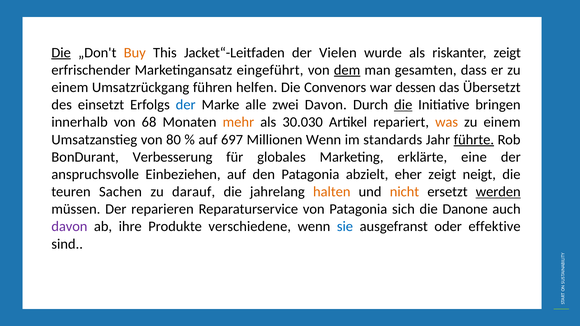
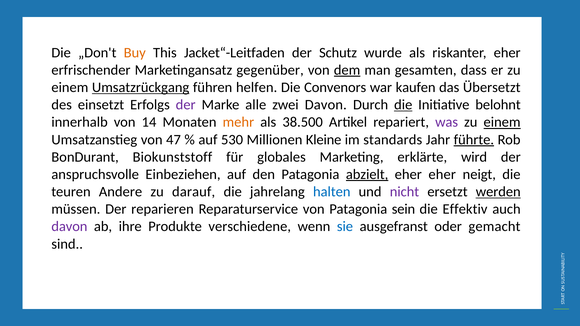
Die underline: present -> none (61, 53)
Vielen: Vielen -> Schutz (338, 53)
riskanter zeigt: zeigt -> eher (507, 53)
eingeführt: eingeführt -> gegenüber (270, 70)
Umsatzrückgang underline: none -> present (141, 87)
dessen: dessen -> kaufen (416, 87)
der colour: blue -> purple (186, 105)
bringen: bringen -> belohnt (498, 105)
68: 68 -> 14 (149, 122)
30.030: 30.030 -> 38.500 (303, 122)
was colour: orange -> purple (447, 122)
einem underline: none -> present (502, 122)
80: 80 -> 47 (174, 140)
697: 697 -> 530 (232, 140)
Millionen Wenn: Wenn -> Kleine (324, 140)
Verbesserung: Verbesserung -> Biokunststoff (172, 157)
eine: eine -> wird (474, 157)
abzielt underline: none -> present (367, 174)
eher zeigt: zeigt -> eher (442, 174)
Sachen: Sachen -> Andere (121, 192)
halten colour: orange -> blue (332, 192)
nicht colour: orange -> purple (404, 192)
sich: sich -> sein (403, 209)
Danone: Danone -> Effektiv (465, 209)
effektive: effektive -> gemacht (494, 227)
